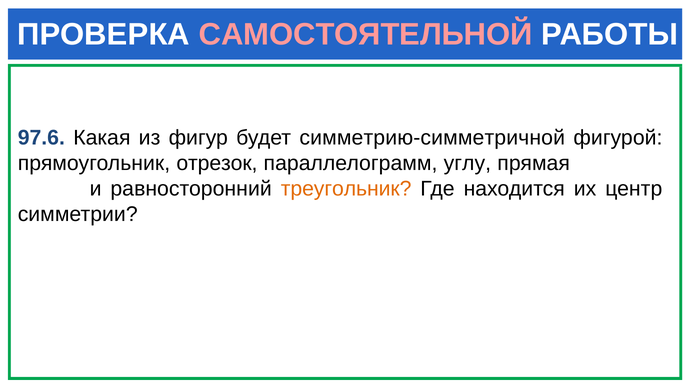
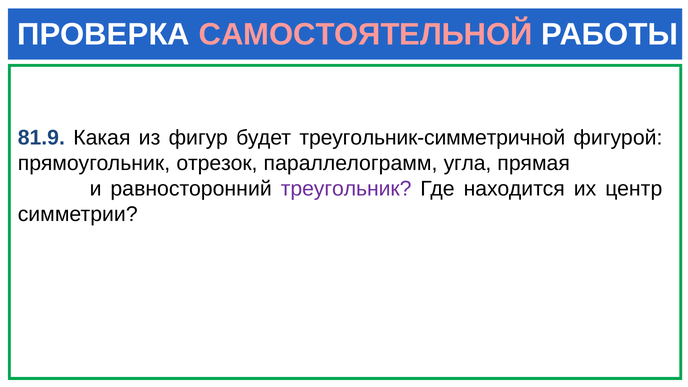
97.6: 97.6 -> 81.9 (41, 138)
симметрию-симметричной: симметрию-симметричной -> треугольник-симметричной (432, 138)
углу: углу -> угла (467, 163)
треугольник colour: orange -> purple (346, 189)
